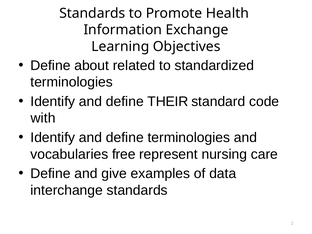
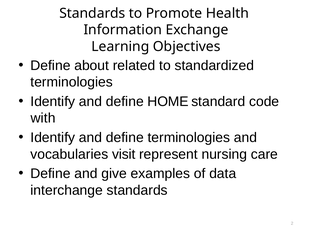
THEIR: THEIR -> HOME (168, 102)
free: free -> visit (124, 154)
